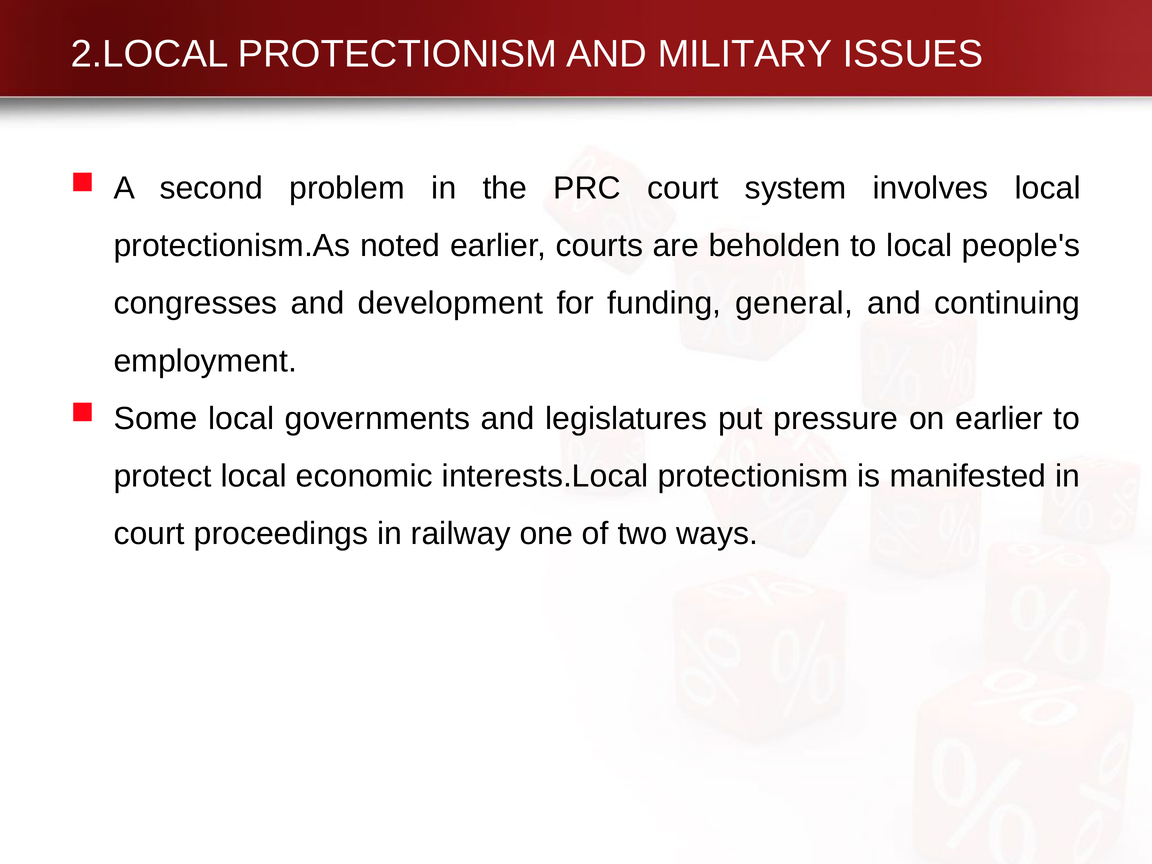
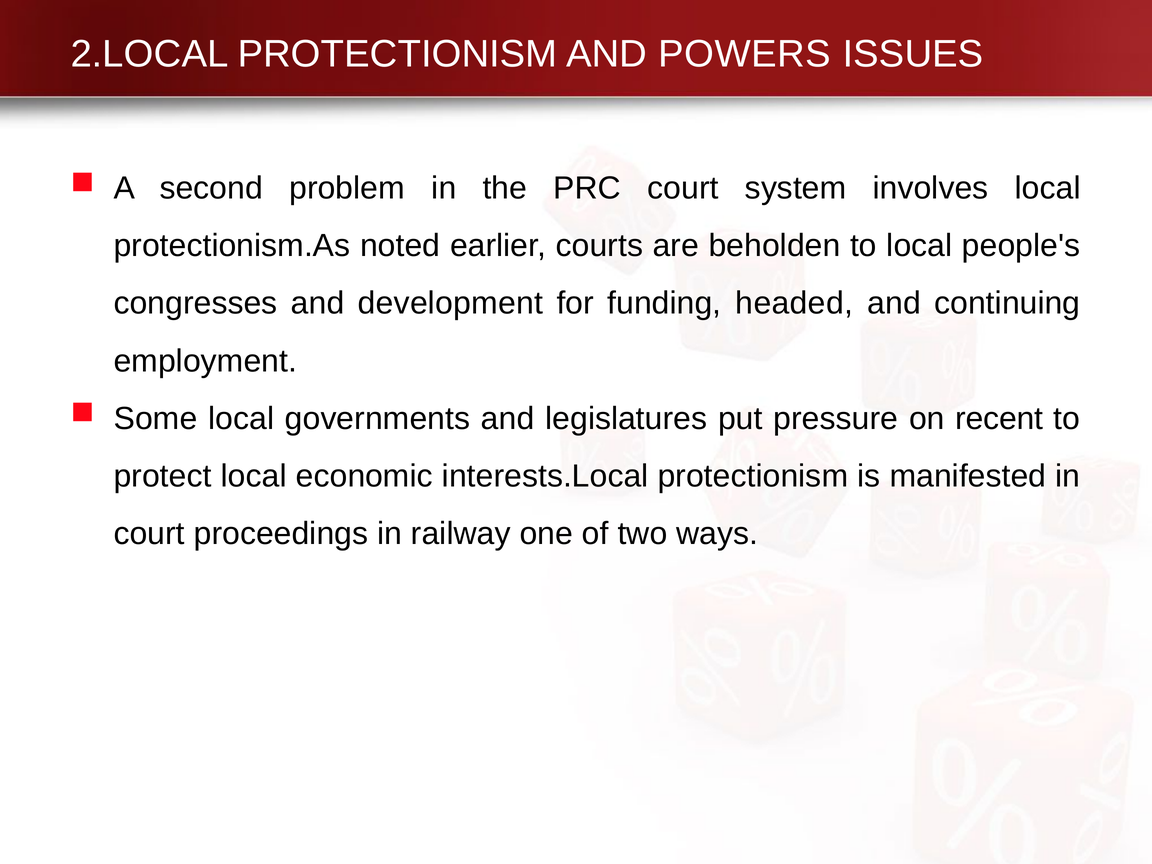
MILITARY: MILITARY -> POWERS (745, 54)
general: general -> headed (794, 303)
on earlier: earlier -> recent (999, 419)
